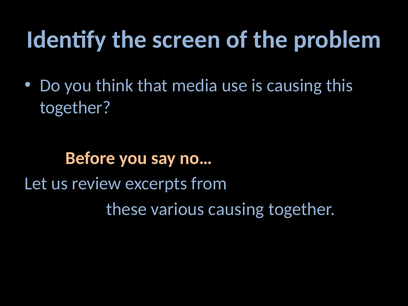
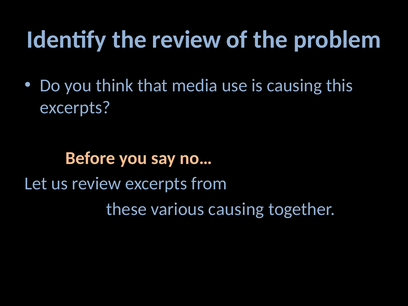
the screen: screen -> review (187, 39)
together: together -> excerpts (75, 107)
